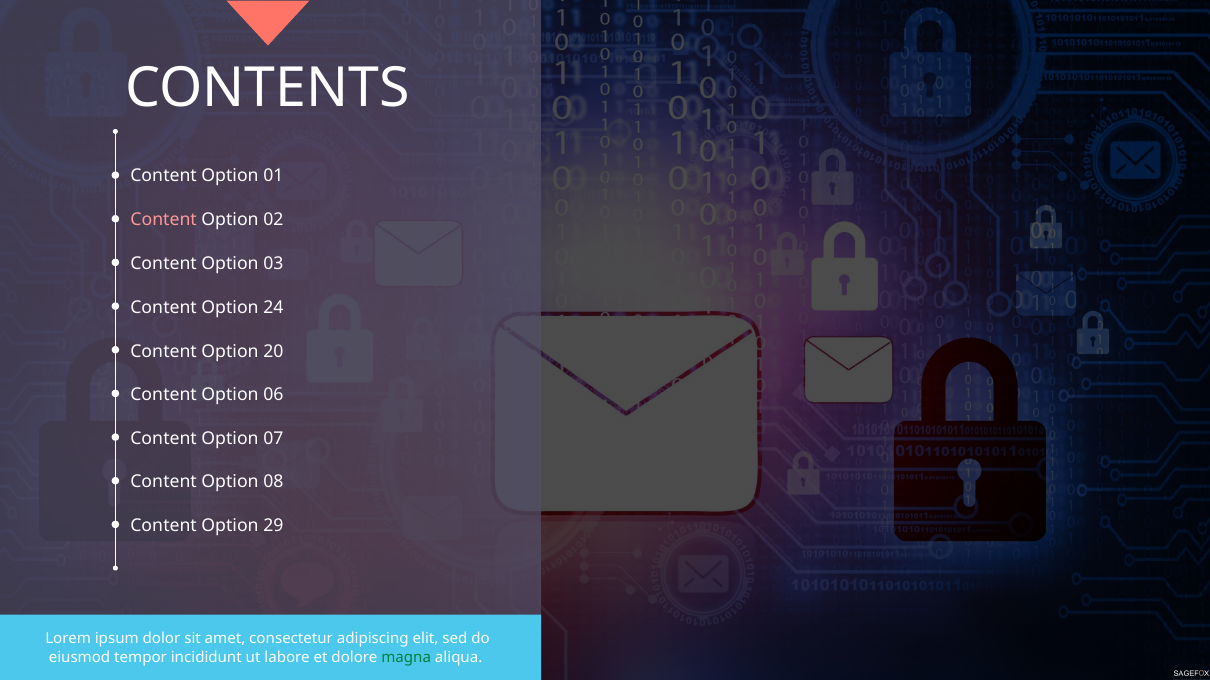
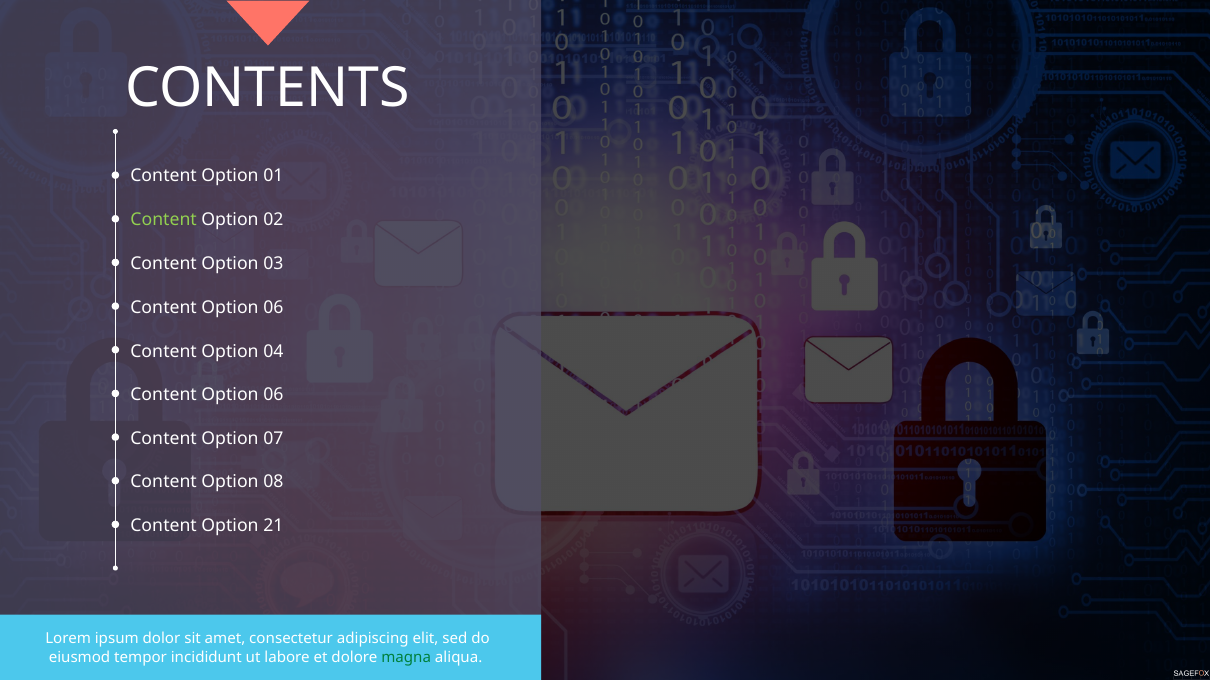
Content colour: pink -> light green (164, 220)
24: 24 -> 06 (273, 308)
20: 20 -> 04 (273, 352)
29: 29 -> 21 (273, 526)
